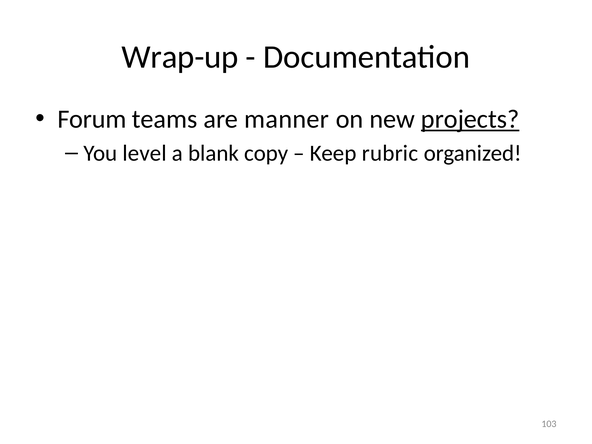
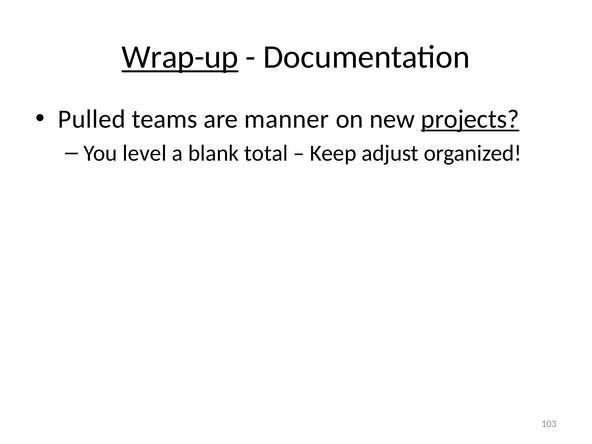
Wrap-up underline: none -> present (180, 57)
Forum: Forum -> Pulled (92, 119)
copy: copy -> total (266, 153)
rubric: rubric -> adjust (390, 153)
